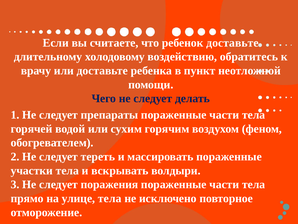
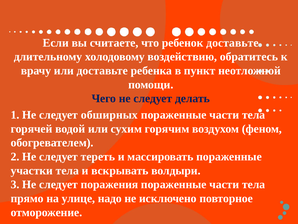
препараты: препараты -> обширных (109, 115)
улице тела: тела -> надо (110, 198)
